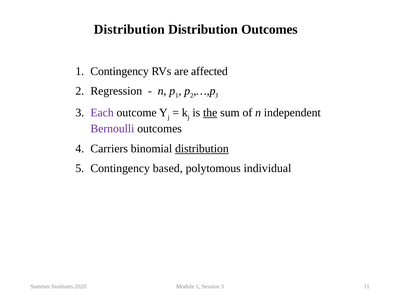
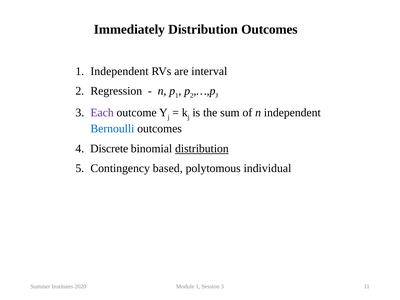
Distribution: Distribution -> Immediately (129, 30)
1 Contingency: Contingency -> Independent (120, 71)
affected: affected -> interval (209, 71)
the underline: present -> none (210, 113)
Bernoulli colour: purple -> blue (112, 129)
Carriers: Carriers -> Discrete (109, 149)
